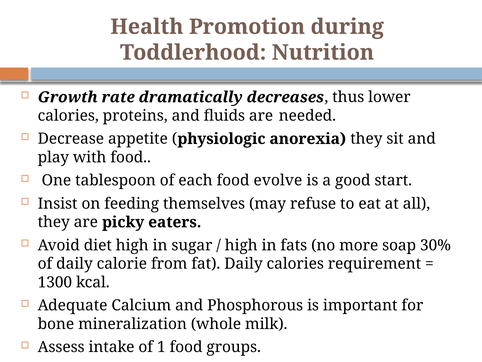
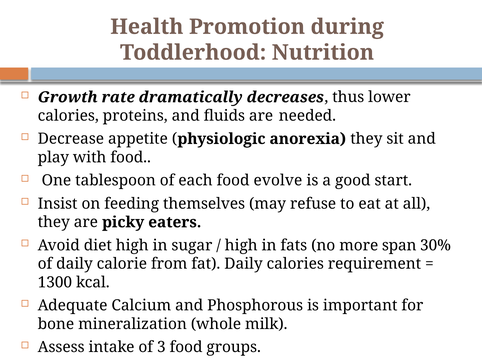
soap: soap -> span (399, 245)
1: 1 -> 3 (161, 347)
